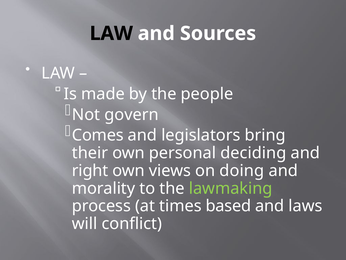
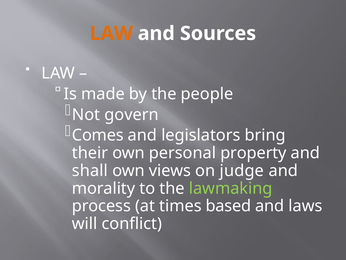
LAW colour: black -> orange (111, 33)
deciding: deciding -> property (253, 153)
right: right -> shall (90, 170)
doing: doing -> judge (242, 170)
